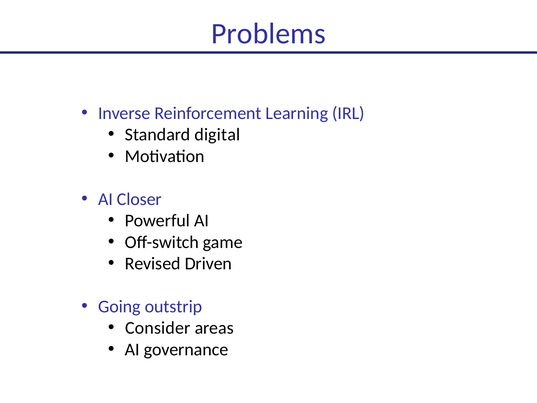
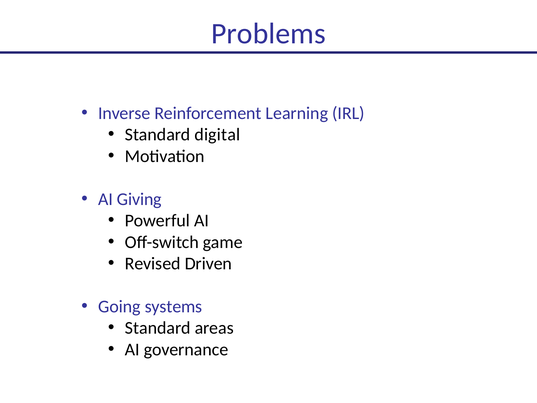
Closer: Closer -> Giving (139, 199)
outstrip: outstrip -> systems (174, 306)
Consider: Consider -> Standard (158, 328)
